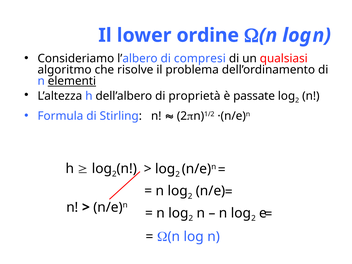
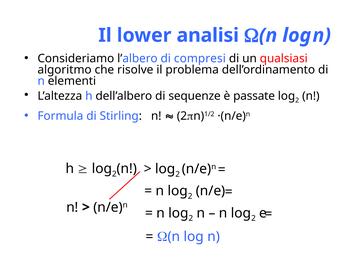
ordine: ordine -> analisi (208, 35)
elementi underline: present -> none (72, 81)
proprietà: proprietà -> sequenze (195, 96)
